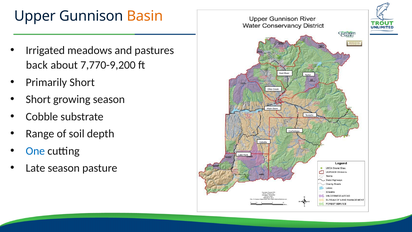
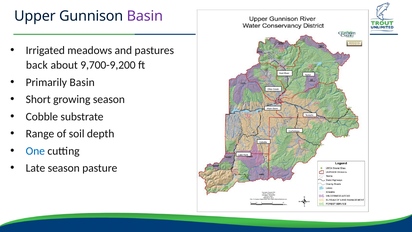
Basin colour: orange -> purple (145, 16)
7,770-9,200: 7,770-9,200 -> 9,700-9,200 (108, 65)
Primarily Short: Short -> Basin (82, 82)
